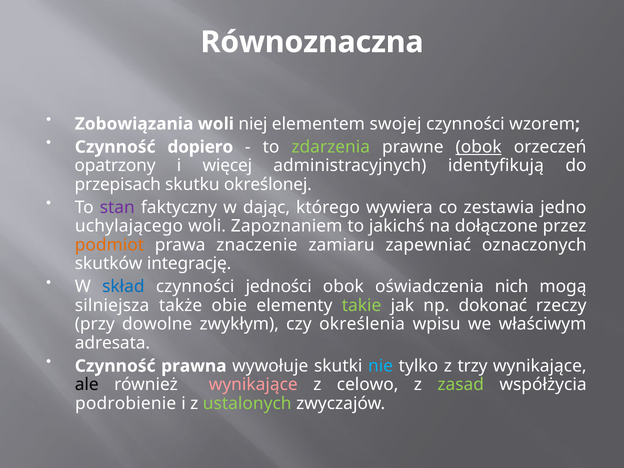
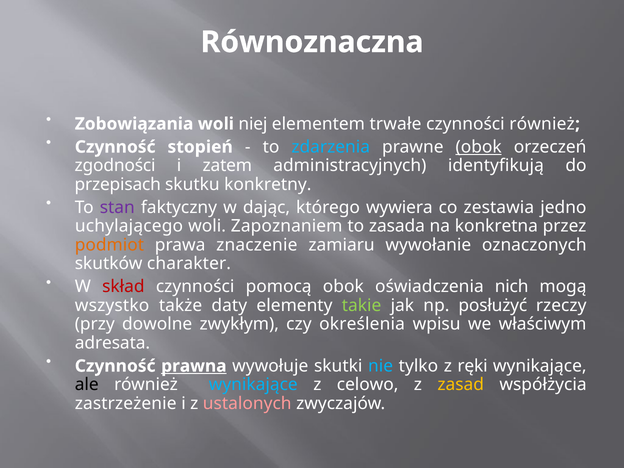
swojej: swojej -> trwałe (395, 124)
czynności wzorem: wzorem -> również (542, 124)
dopiero: dopiero -> stopień (200, 147)
zdarzenia colour: light green -> light blue (331, 147)
opatrzony: opatrzony -> zgodności (115, 166)
więcej: więcej -> zatem (227, 166)
określonej: określonej -> konkretny (268, 184)
jakichś: jakichś -> zasada (397, 226)
dołączone: dołączone -> konkretna (496, 226)
zapewniać: zapewniać -> wywołanie (428, 245)
integrację: integrację -> charakter (189, 264)
skład colour: blue -> red (123, 287)
jedności: jedności -> pomocą (279, 287)
silniejsza: silniejsza -> wszystko (112, 305)
obie: obie -> daty (229, 305)
dokonać: dokonać -> posłużyć (493, 305)
prawna underline: none -> present (194, 366)
trzy: trzy -> ręki (473, 366)
wynikające colour: pink -> light blue (253, 385)
zasad colour: light green -> yellow (461, 385)
podrobienie: podrobienie -> zastrzeżenie (126, 403)
ustalonych colour: light green -> pink (247, 403)
